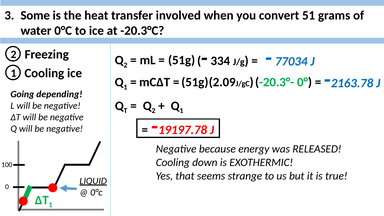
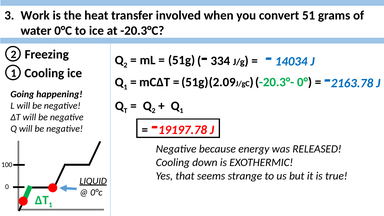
Some: Some -> Work (35, 15)
77034: 77034 -> 14034 (291, 61)
depending: depending -> happening (59, 94)
